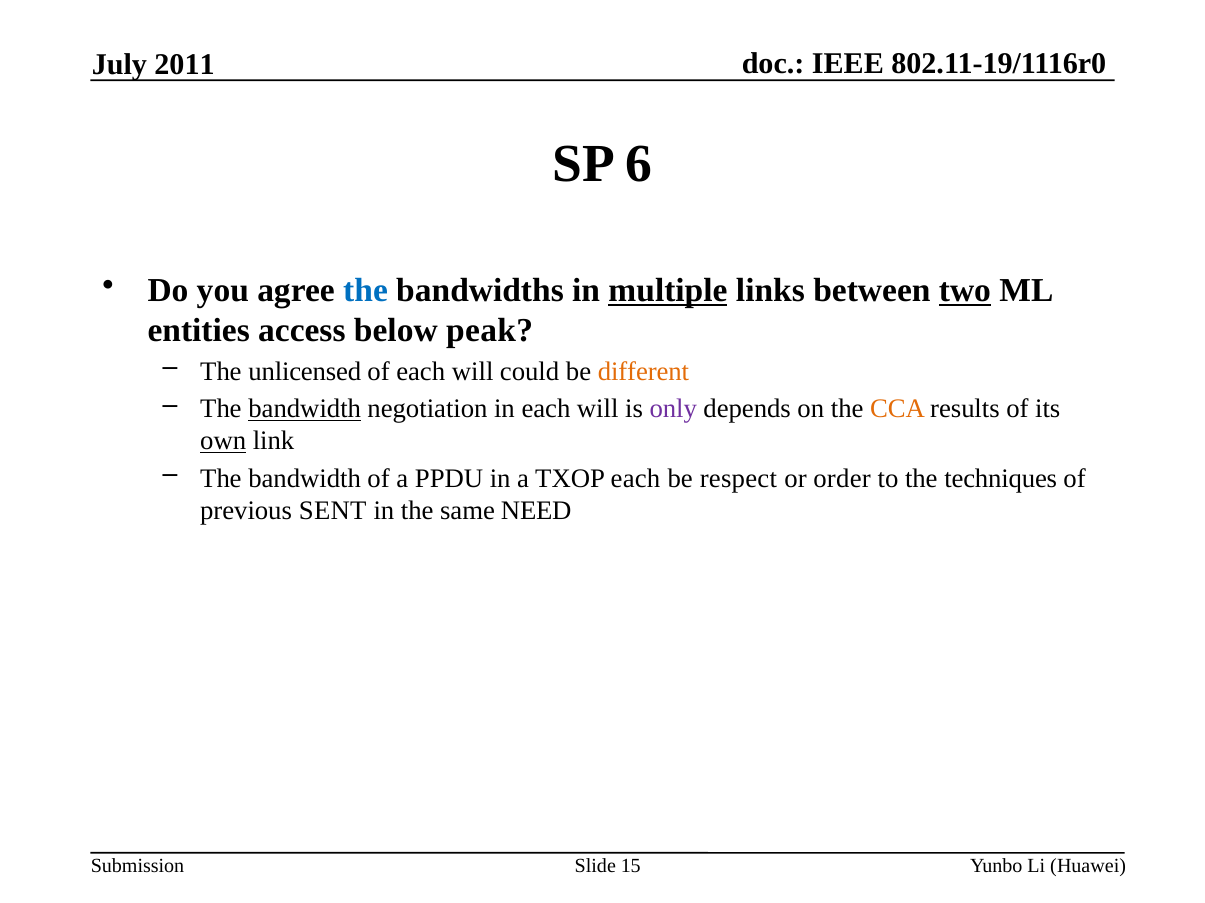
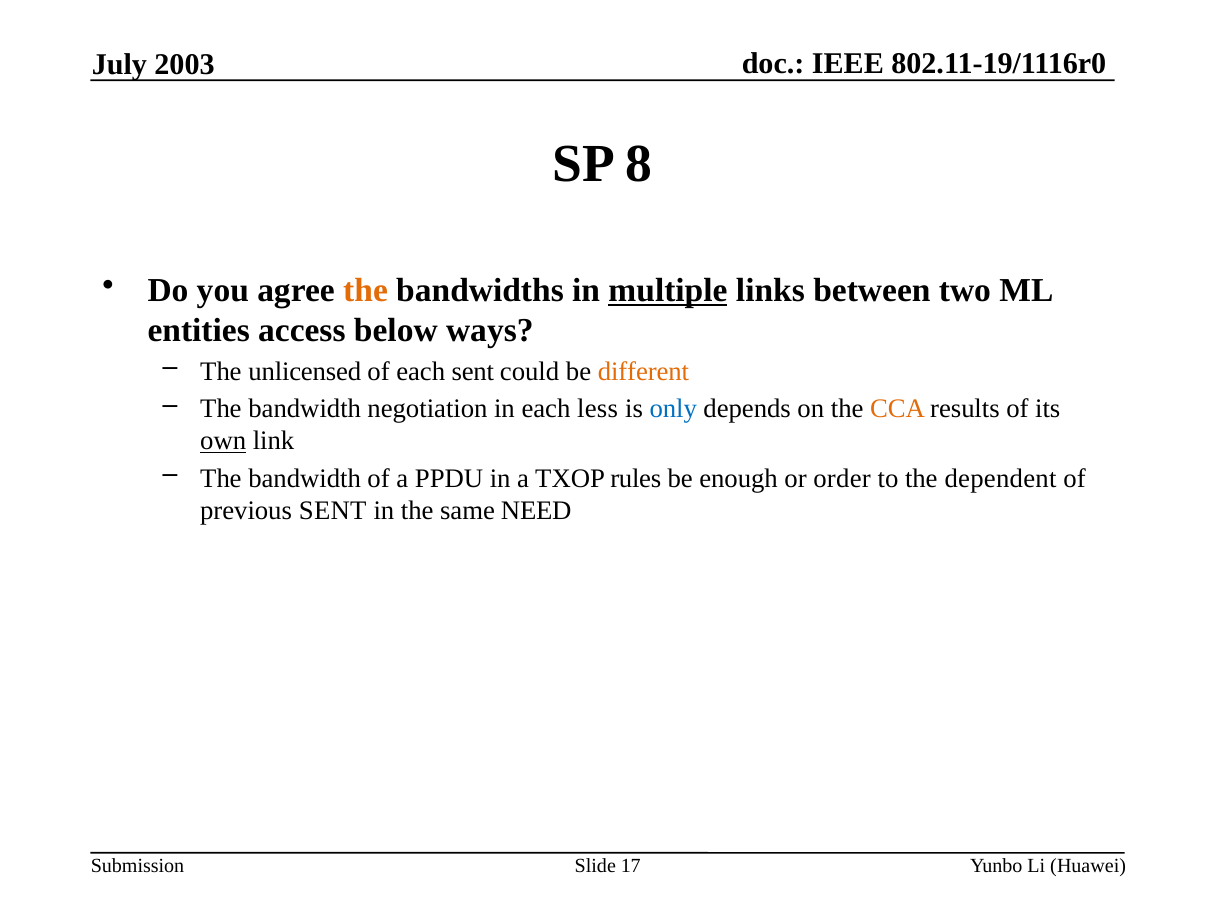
2011: 2011 -> 2003 (185, 64)
6: 6 -> 8 (639, 164)
the colour: blue -> orange (366, 291)
two underline: present -> none (965, 291)
peak: peak -> ways (490, 331)
of each will: will -> sent (473, 372)
bandwidth underline: present -> none (305, 409)
in each will: will -> less (598, 409)
only colour: purple -> blue (673, 409)
TXOP each: each -> rules (636, 479)
respect: respect -> enough (739, 479)
techniques: techniques -> dependent (1001, 479)
15: 15 -> 17 (631, 867)
